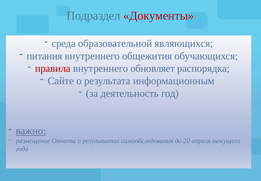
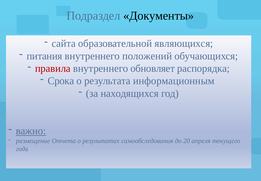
Документы colour: red -> black (159, 16)
среда: среда -> сайта (64, 43)
общежития: общежития -> положений (147, 56)
Сайте: Сайте -> Срока (61, 81)
деятельность: деятельность -> находящихся (130, 93)
